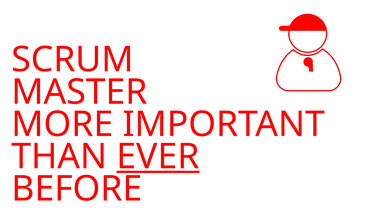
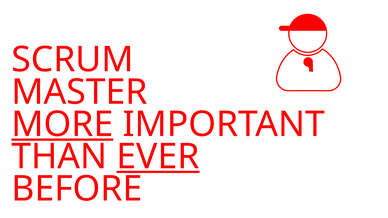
MORE underline: none -> present (62, 124)
